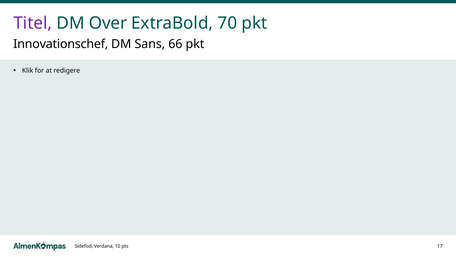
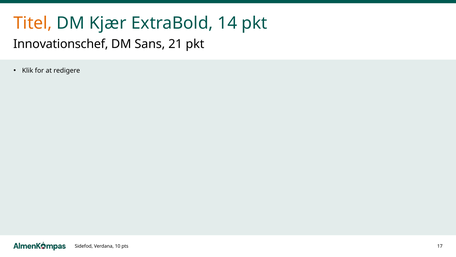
Titel colour: purple -> orange (33, 23)
Over: Over -> Kjær (108, 23)
70: 70 -> 14 (227, 23)
66: 66 -> 21 (175, 44)
